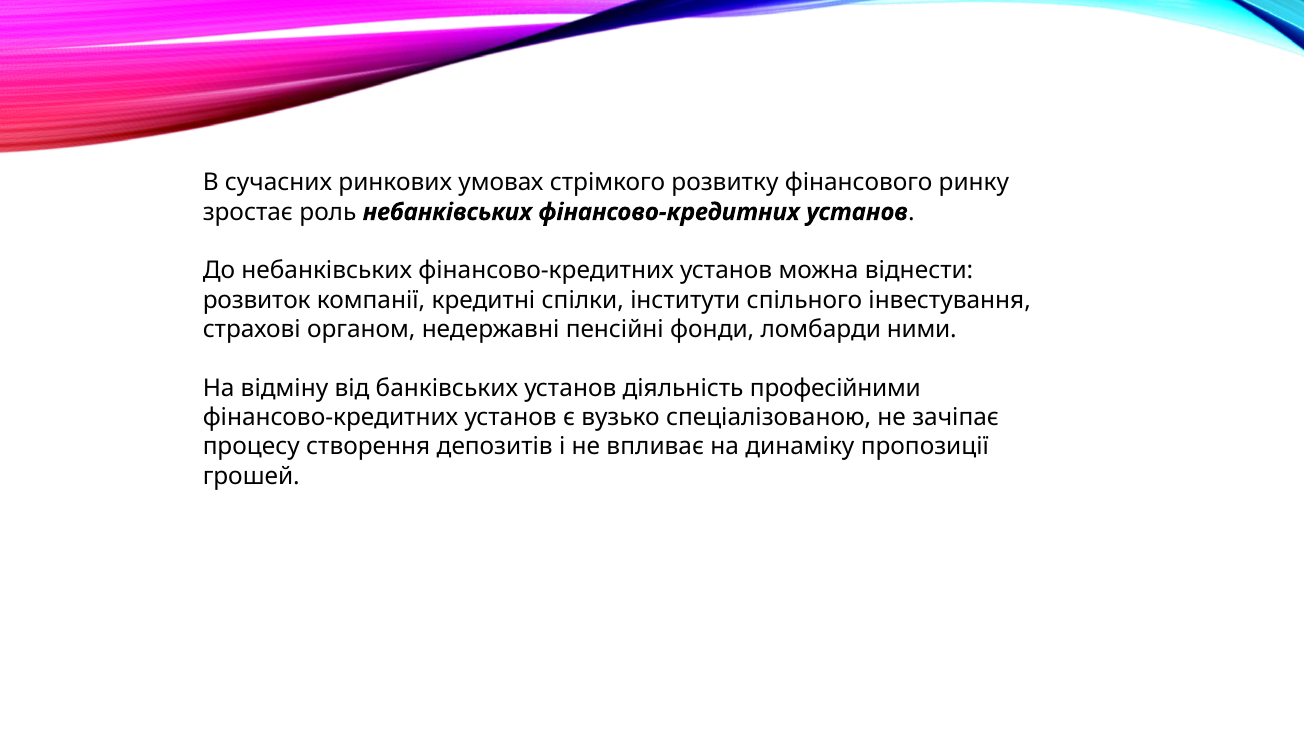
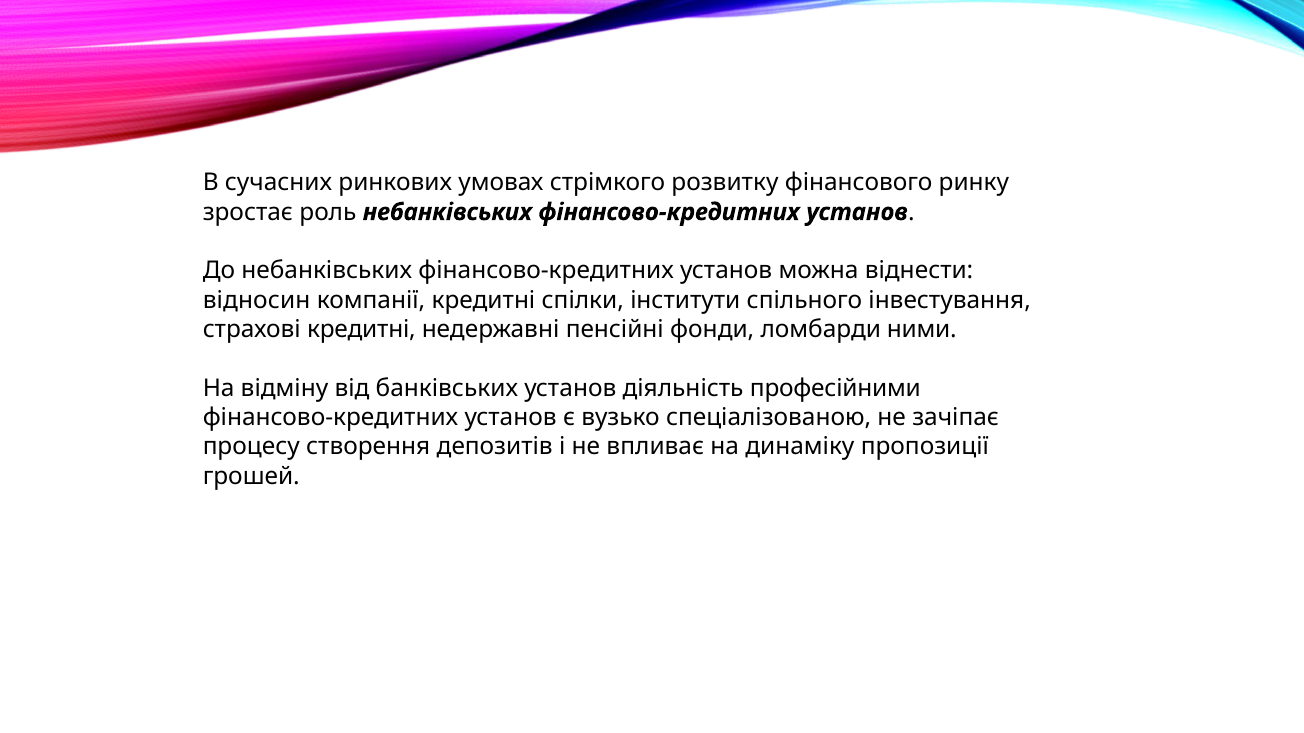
розвиток: розвиток -> відносин (257, 300)
страхові органом: органом -> кредитні (361, 330)
